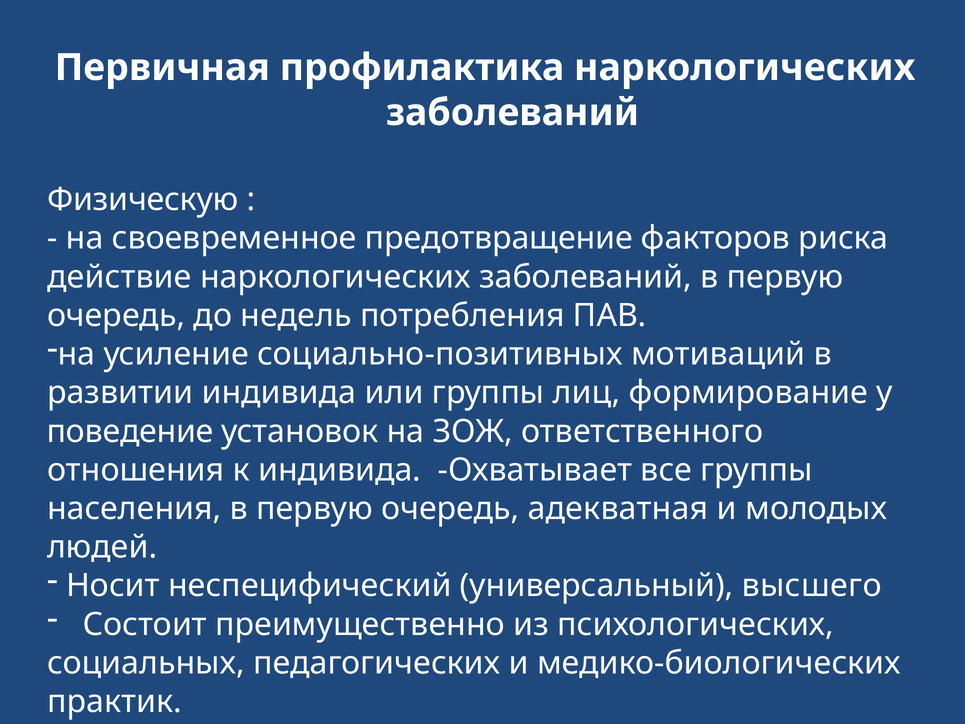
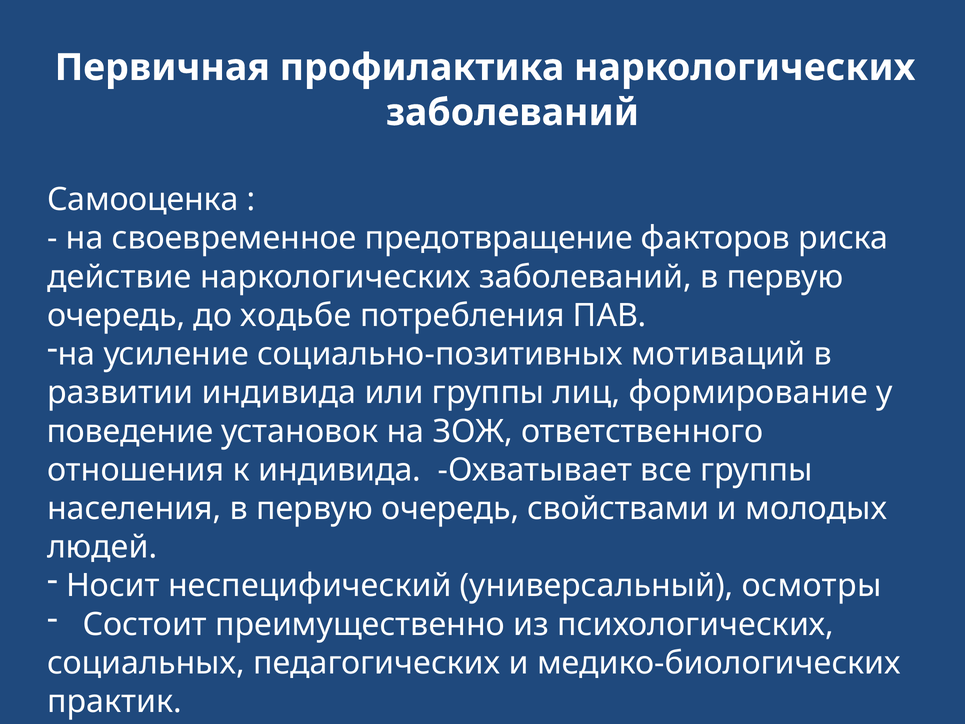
Физическую: Физическую -> Самооценка (143, 200)
недель: недель -> ходьбе (296, 315)
адекватная: адекватная -> свойствами (618, 508)
высшего: высшего -> осмотры (812, 586)
